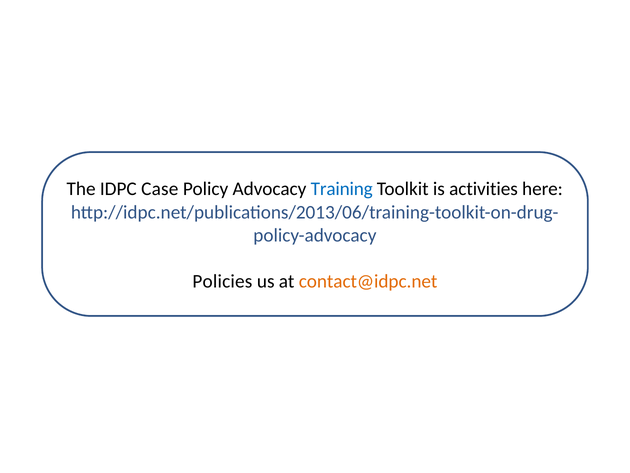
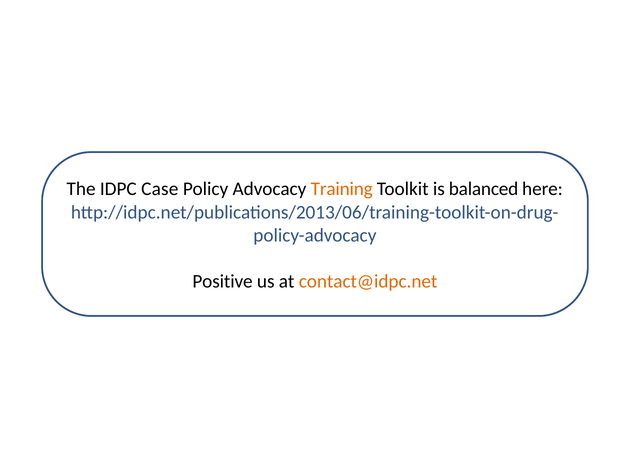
Training colour: blue -> orange (342, 189)
activities: activities -> balanced (484, 189)
Policies: Policies -> Positive (223, 281)
